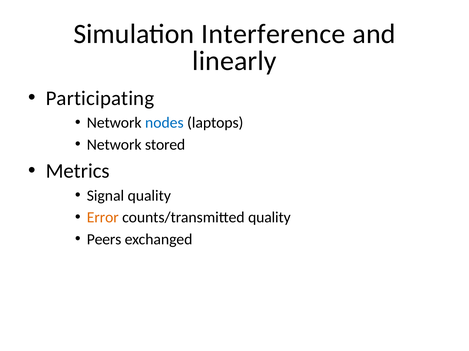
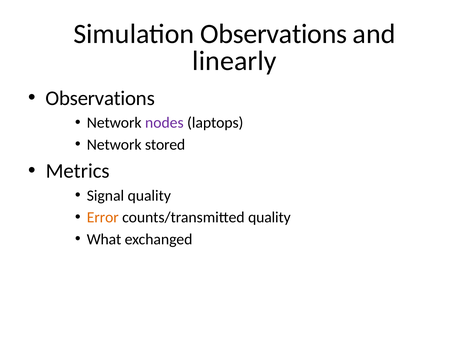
Simulation Interference: Interference -> Observations (274, 34)
Participating: Participating -> Observations (100, 98)
nodes colour: blue -> purple (164, 123)
Peers: Peers -> What (104, 240)
